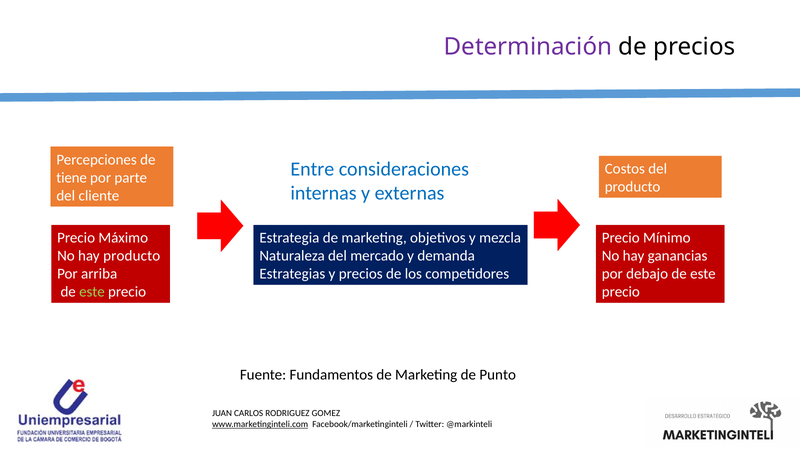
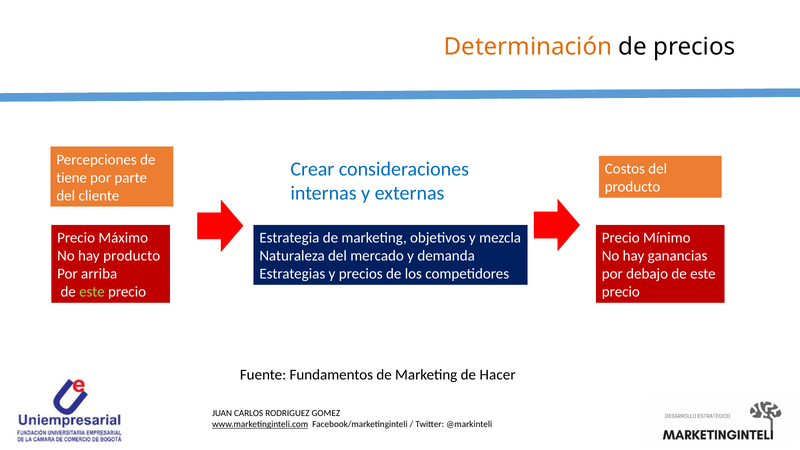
Determinación colour: purple -> orange (528, 47)
Entre: Entre -> Crear (312, 169)
Punto: Punto -> Hacer (498, 375)
